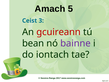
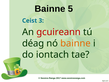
Amach: Amach -> Bainne (50, 9)
bean: bean -> déag (33, 43)
bainne colour: purple -> orange (75, 43)
